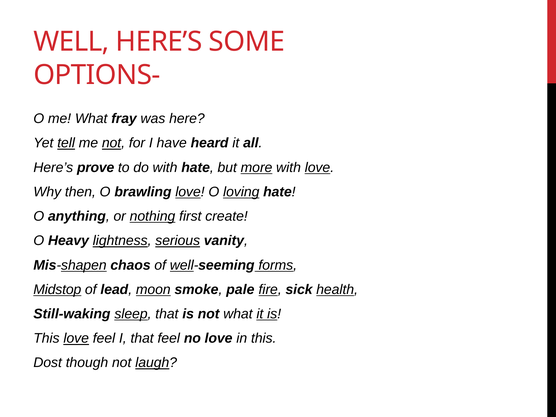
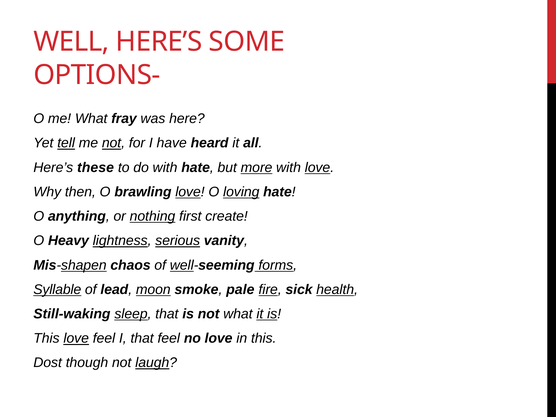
prove: prove -> these (96, 167)
Midstop: Midstop -> Syllable (57, 290)
